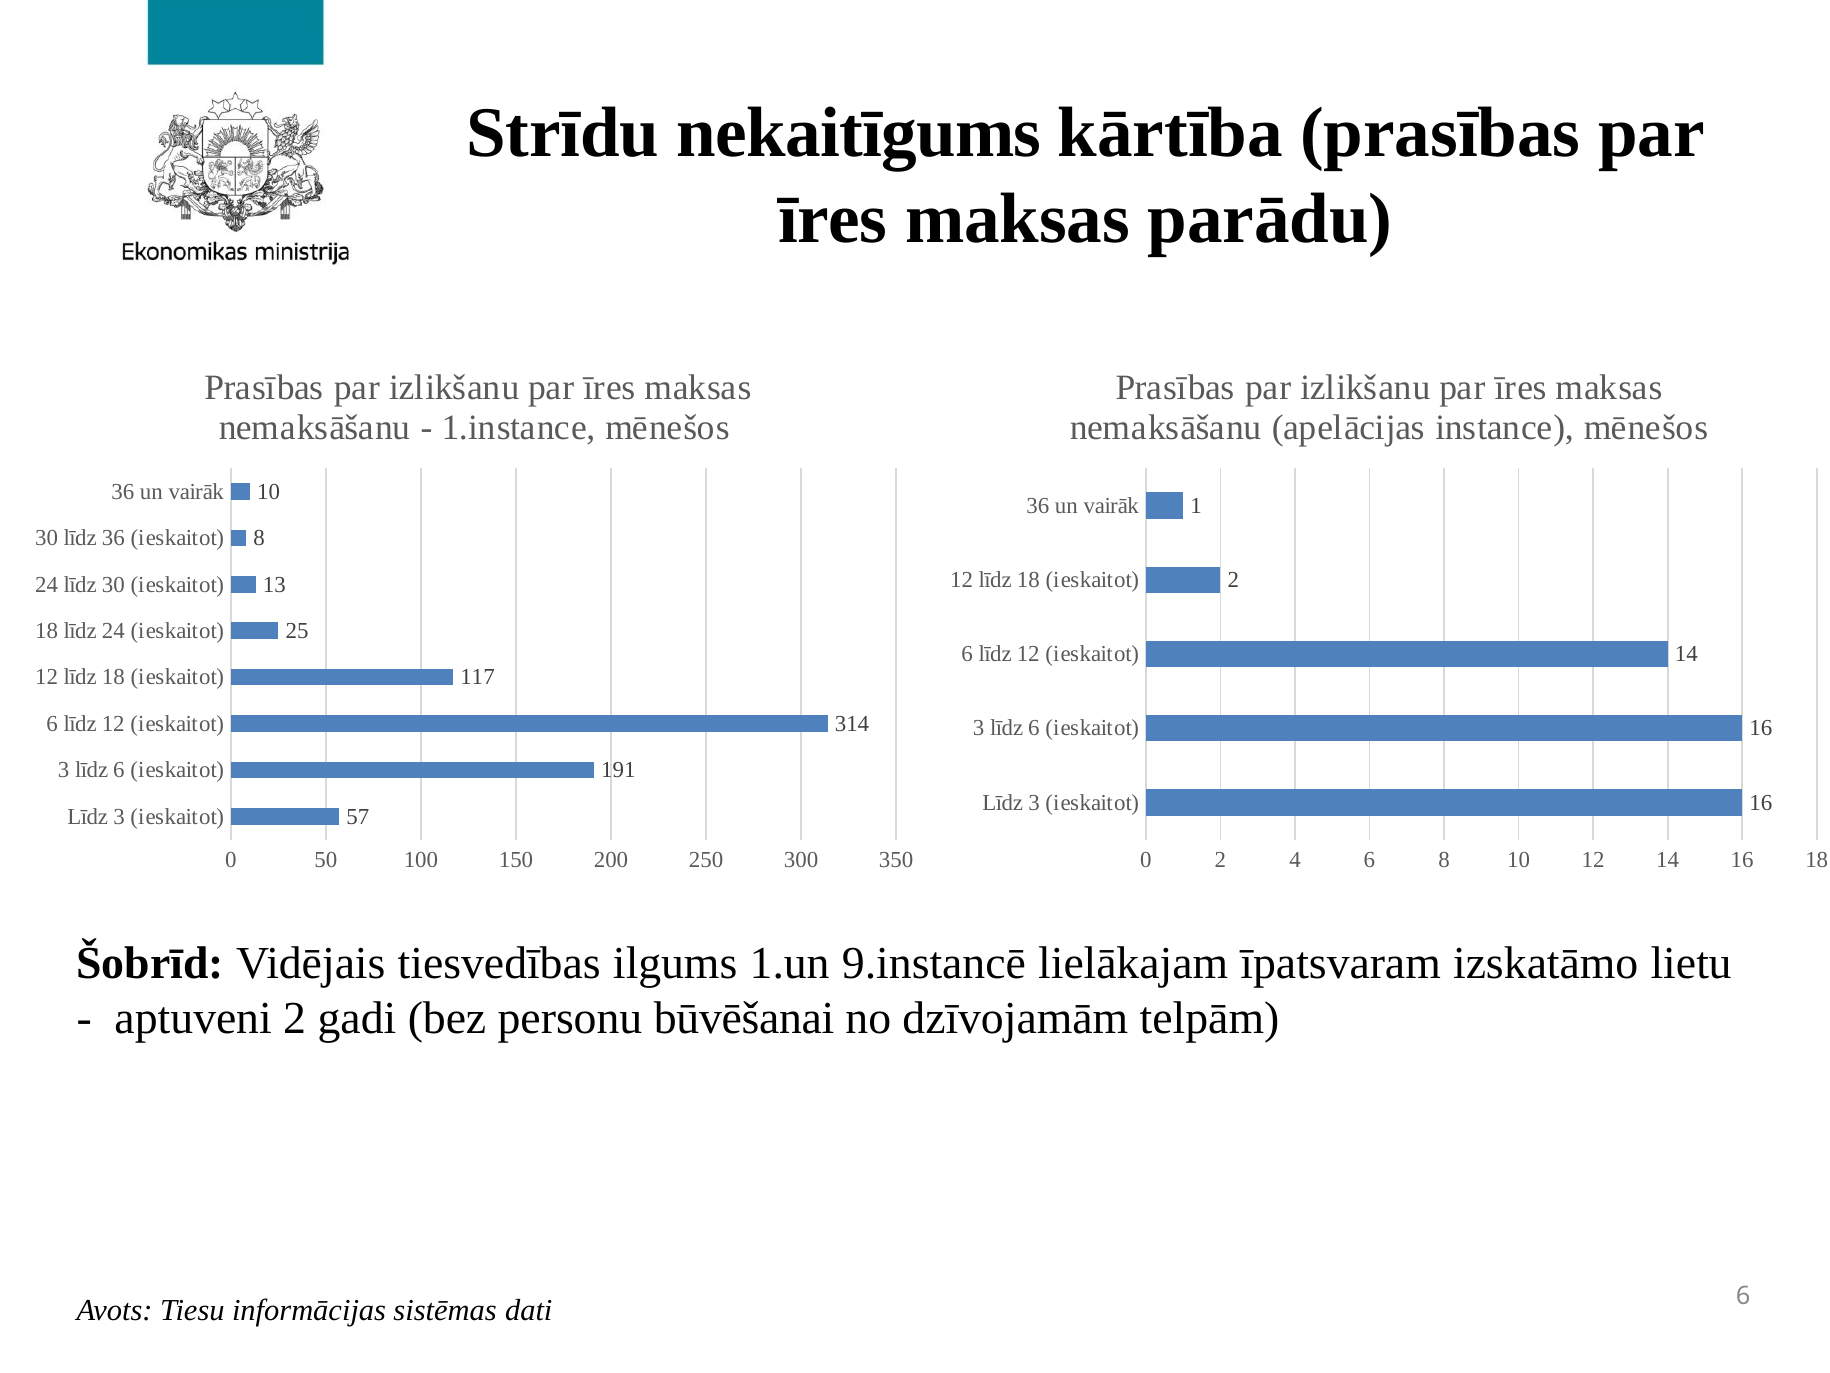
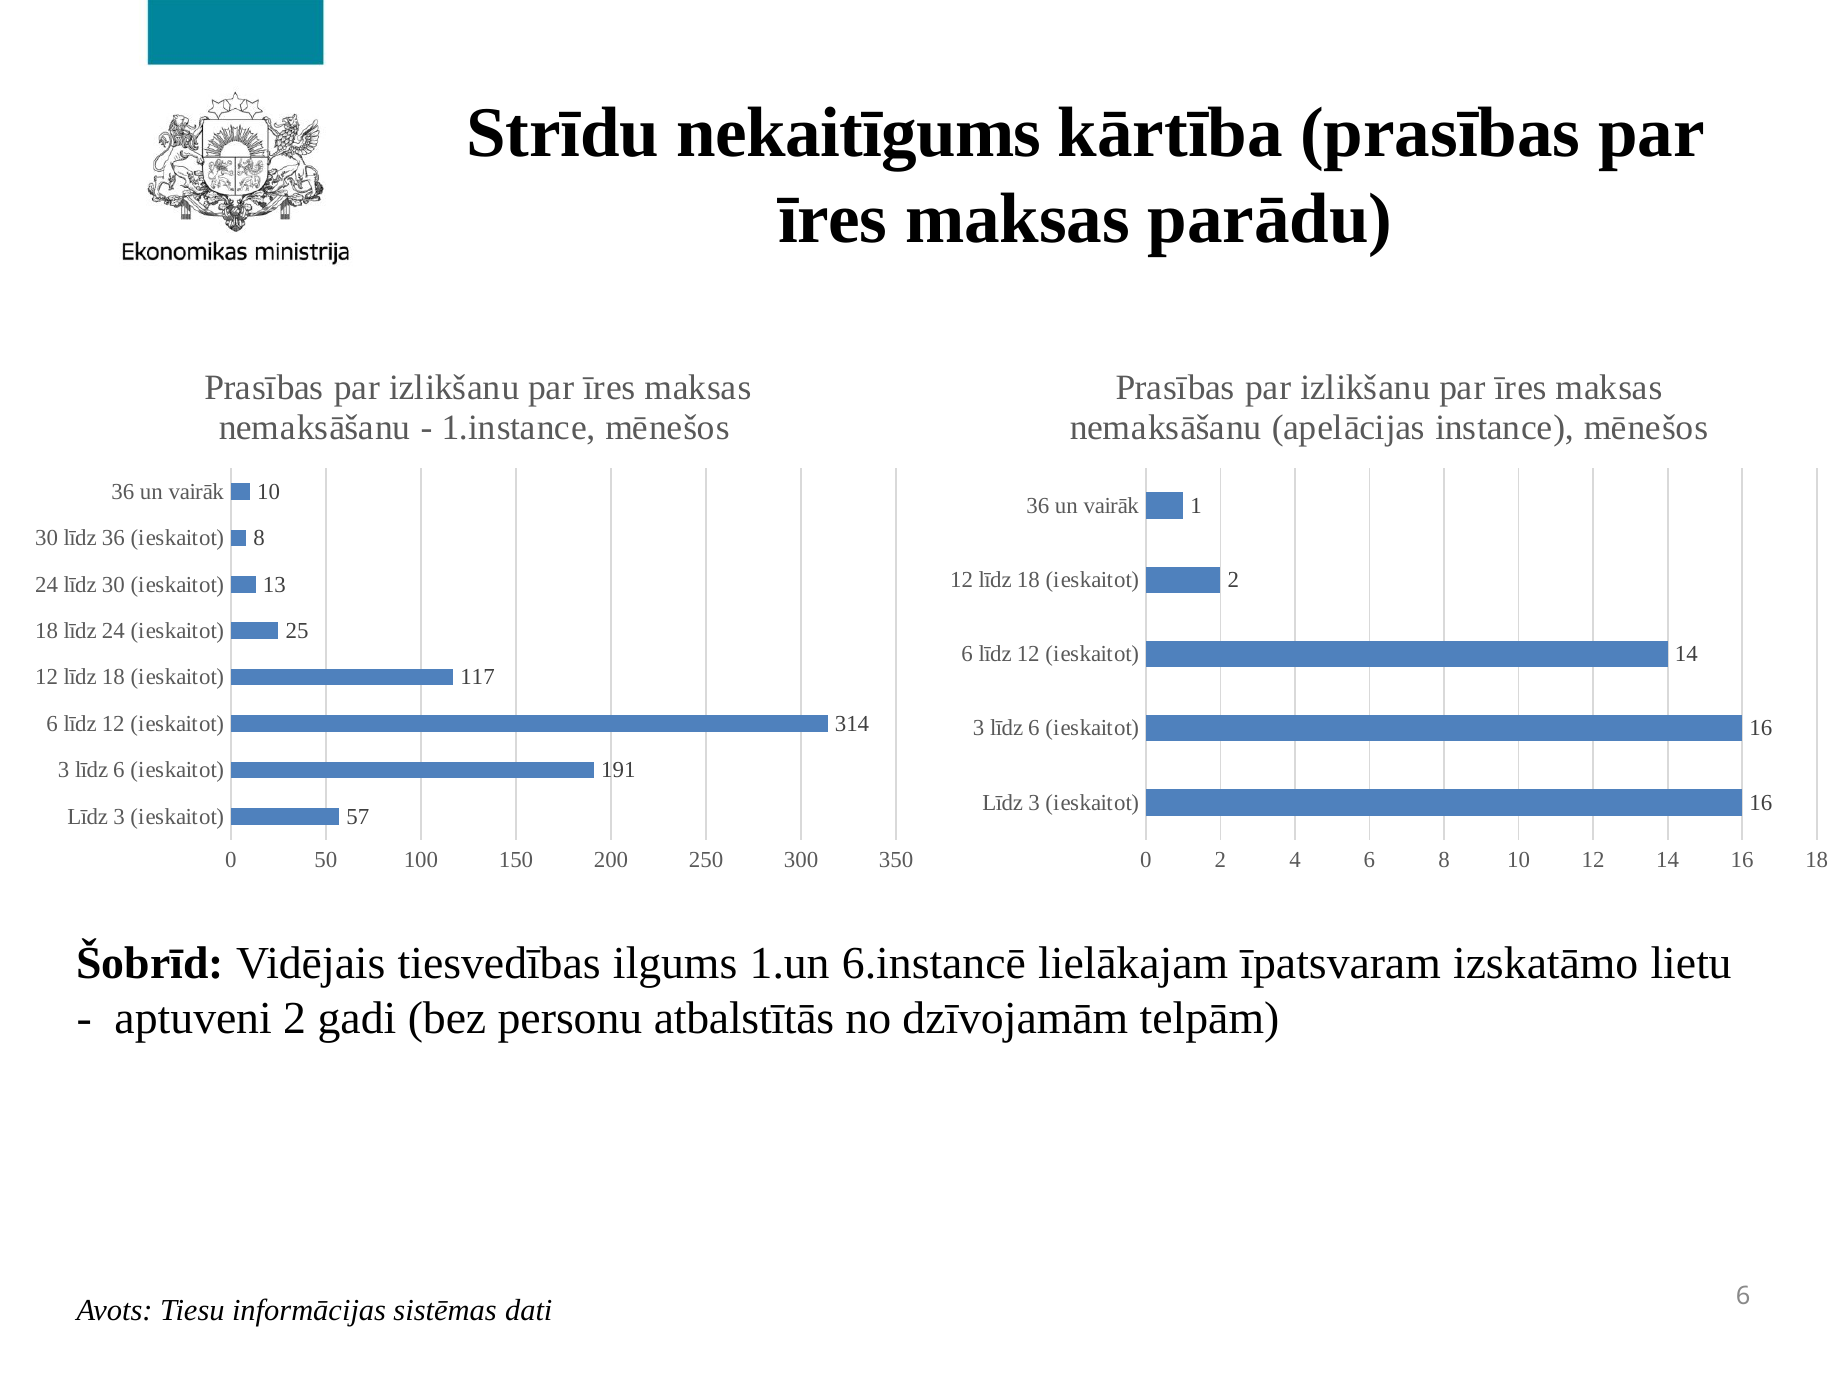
9.instancē: 9.instancē -> 6.instancē (934, 963)
būvēšanai: būvēšanai -> atbalstītās (744, 1018)
